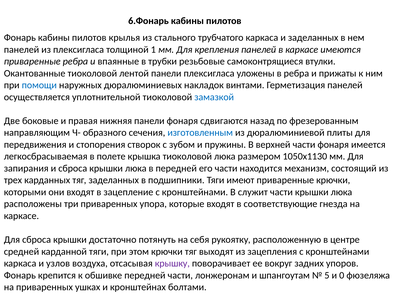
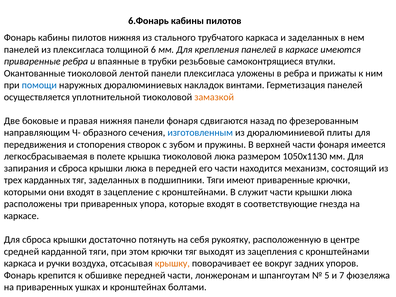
пилотов крылья: крылья -> нижняя (124, 38)
1: 1 -> 6 (153, 50)
замазкой colour: blue -> orange (214, 97)
узлов: узлов -> ручки (58, 263)
крышку colour: purple -> orange (172, 263)
0: 0 -> 7 (342, 275)
